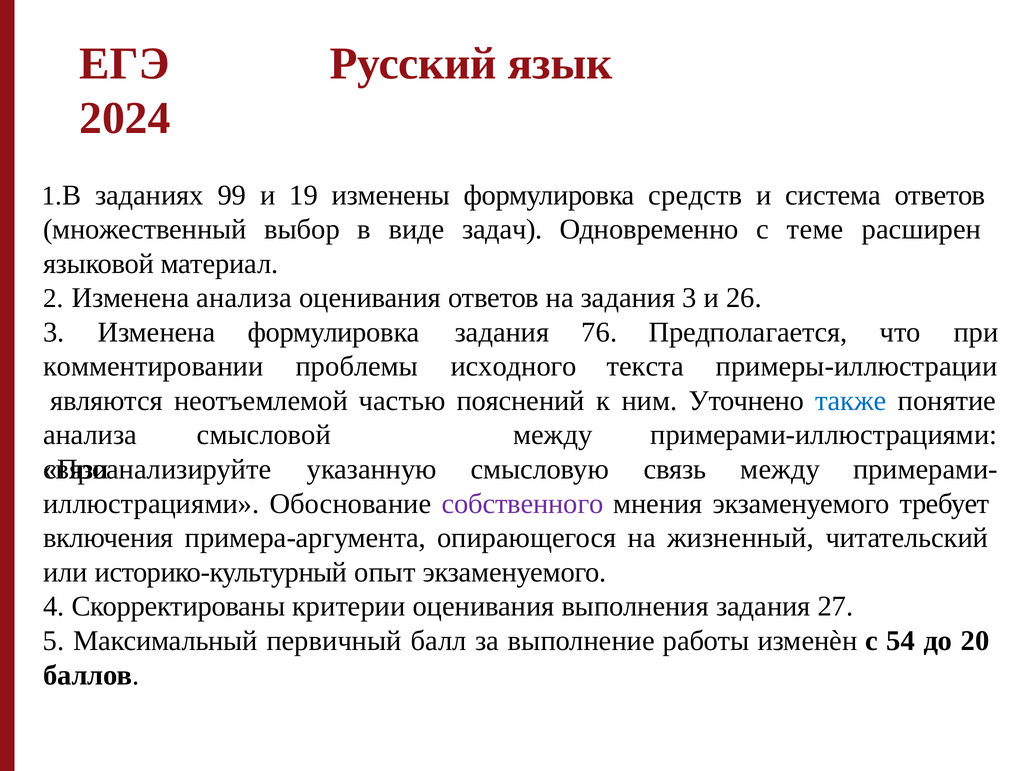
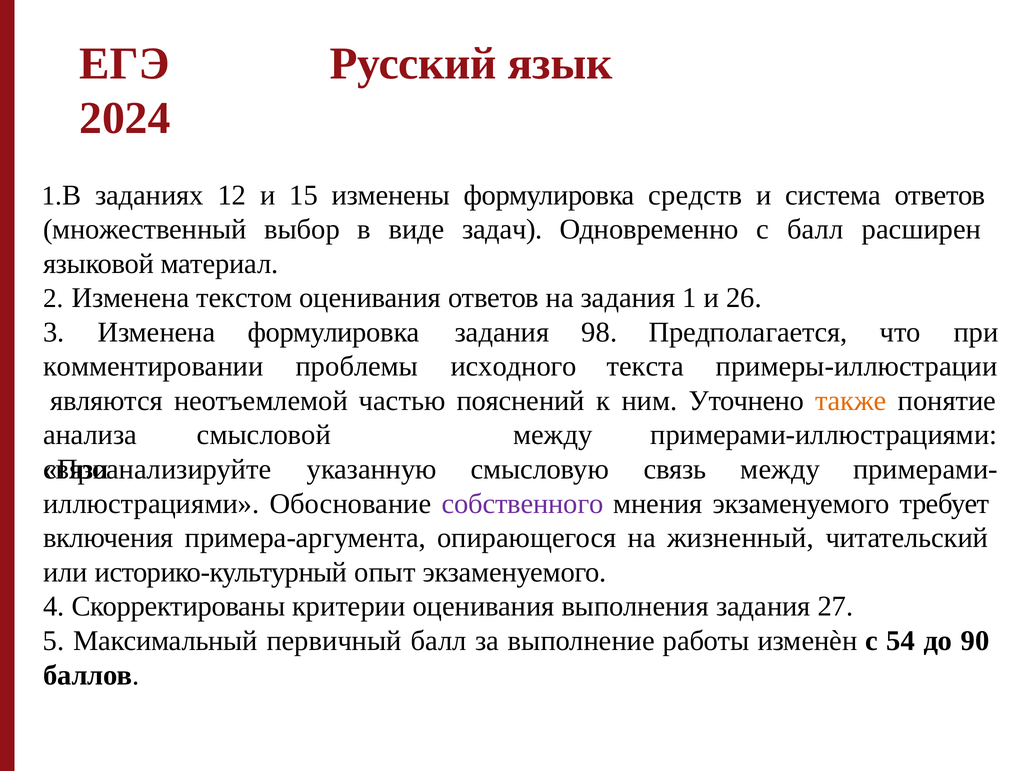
99: 99 -> 12 (232, 195)
19: 19 -> 15 (304, 195)
с теме: теме -> балл (815, 229)
Изменена анализа: анализа -> текстом (244, 298)
задания 3: 3 -> 1 (689, 298)
76: 76 -> 98 (599, 332)
также colour: blue -> orange (851, 401)
20: 20 -> 90 (975, 641)
